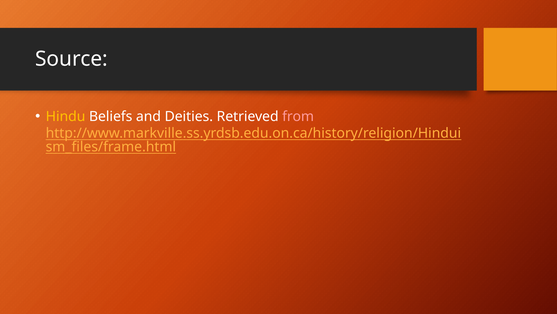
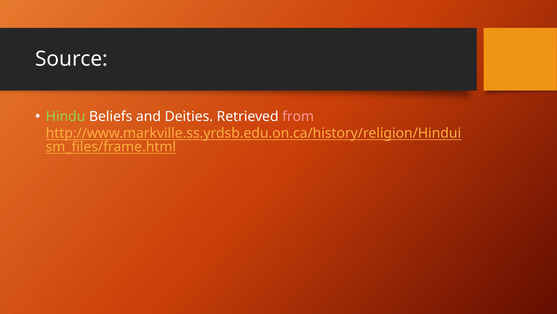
Hindu colour: yellow -> light green (66, 116)
